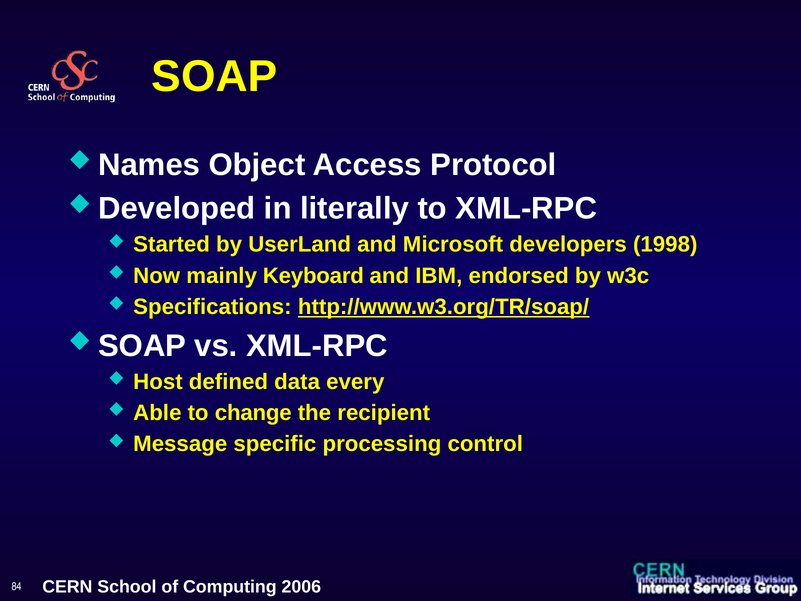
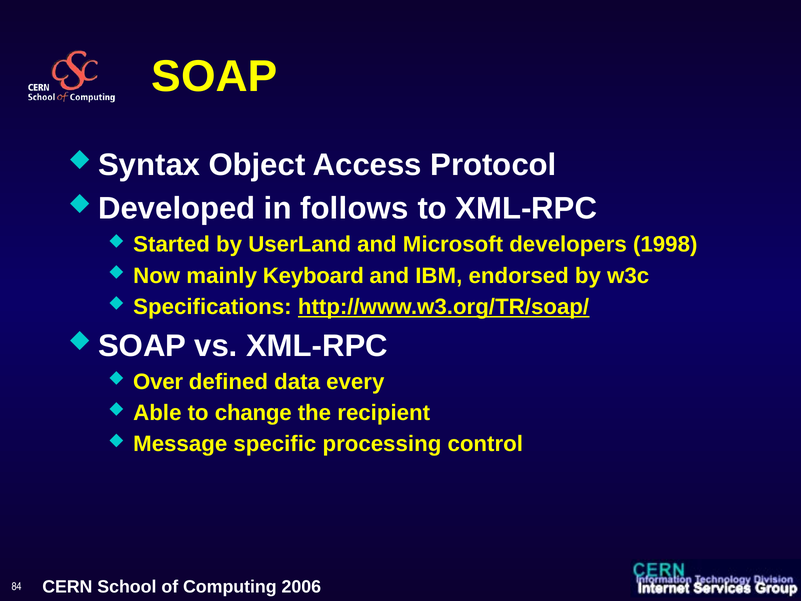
Names: Names -> Syntax (149, 165)
literally: literally -> follows (354, 209)
Host: Host -> Over (158, 382)
